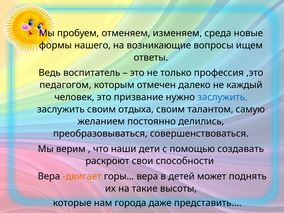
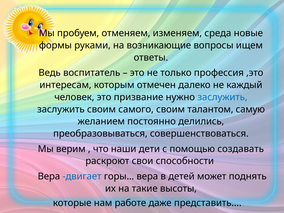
нашего: нашего -> руками (92, 45)
педагогом: педагогом -> интересам (65, 85)
отдыха: отдыха -> самого (136, 109)
двигает colour: orange -> blue (82, 176)
города: города -> работе (130, 203)
